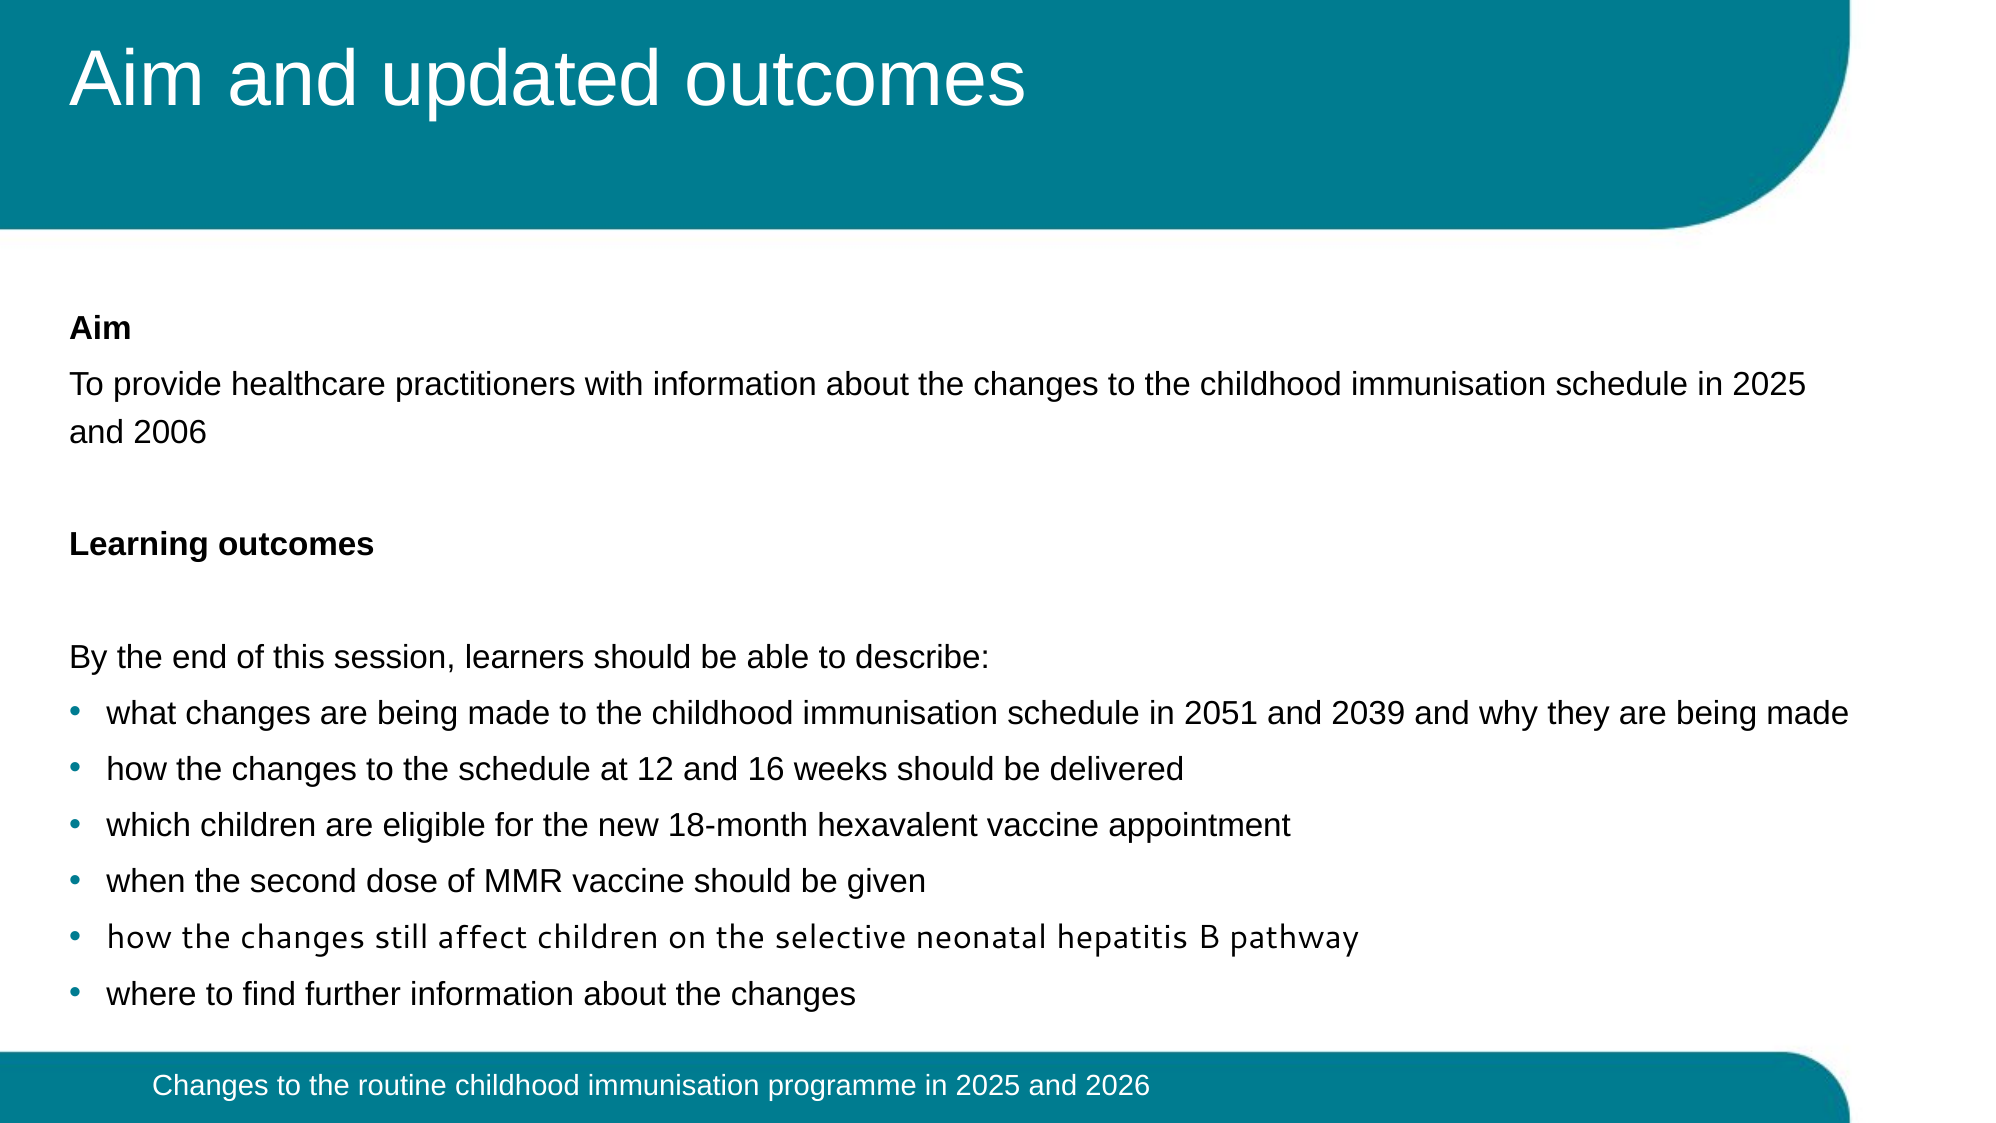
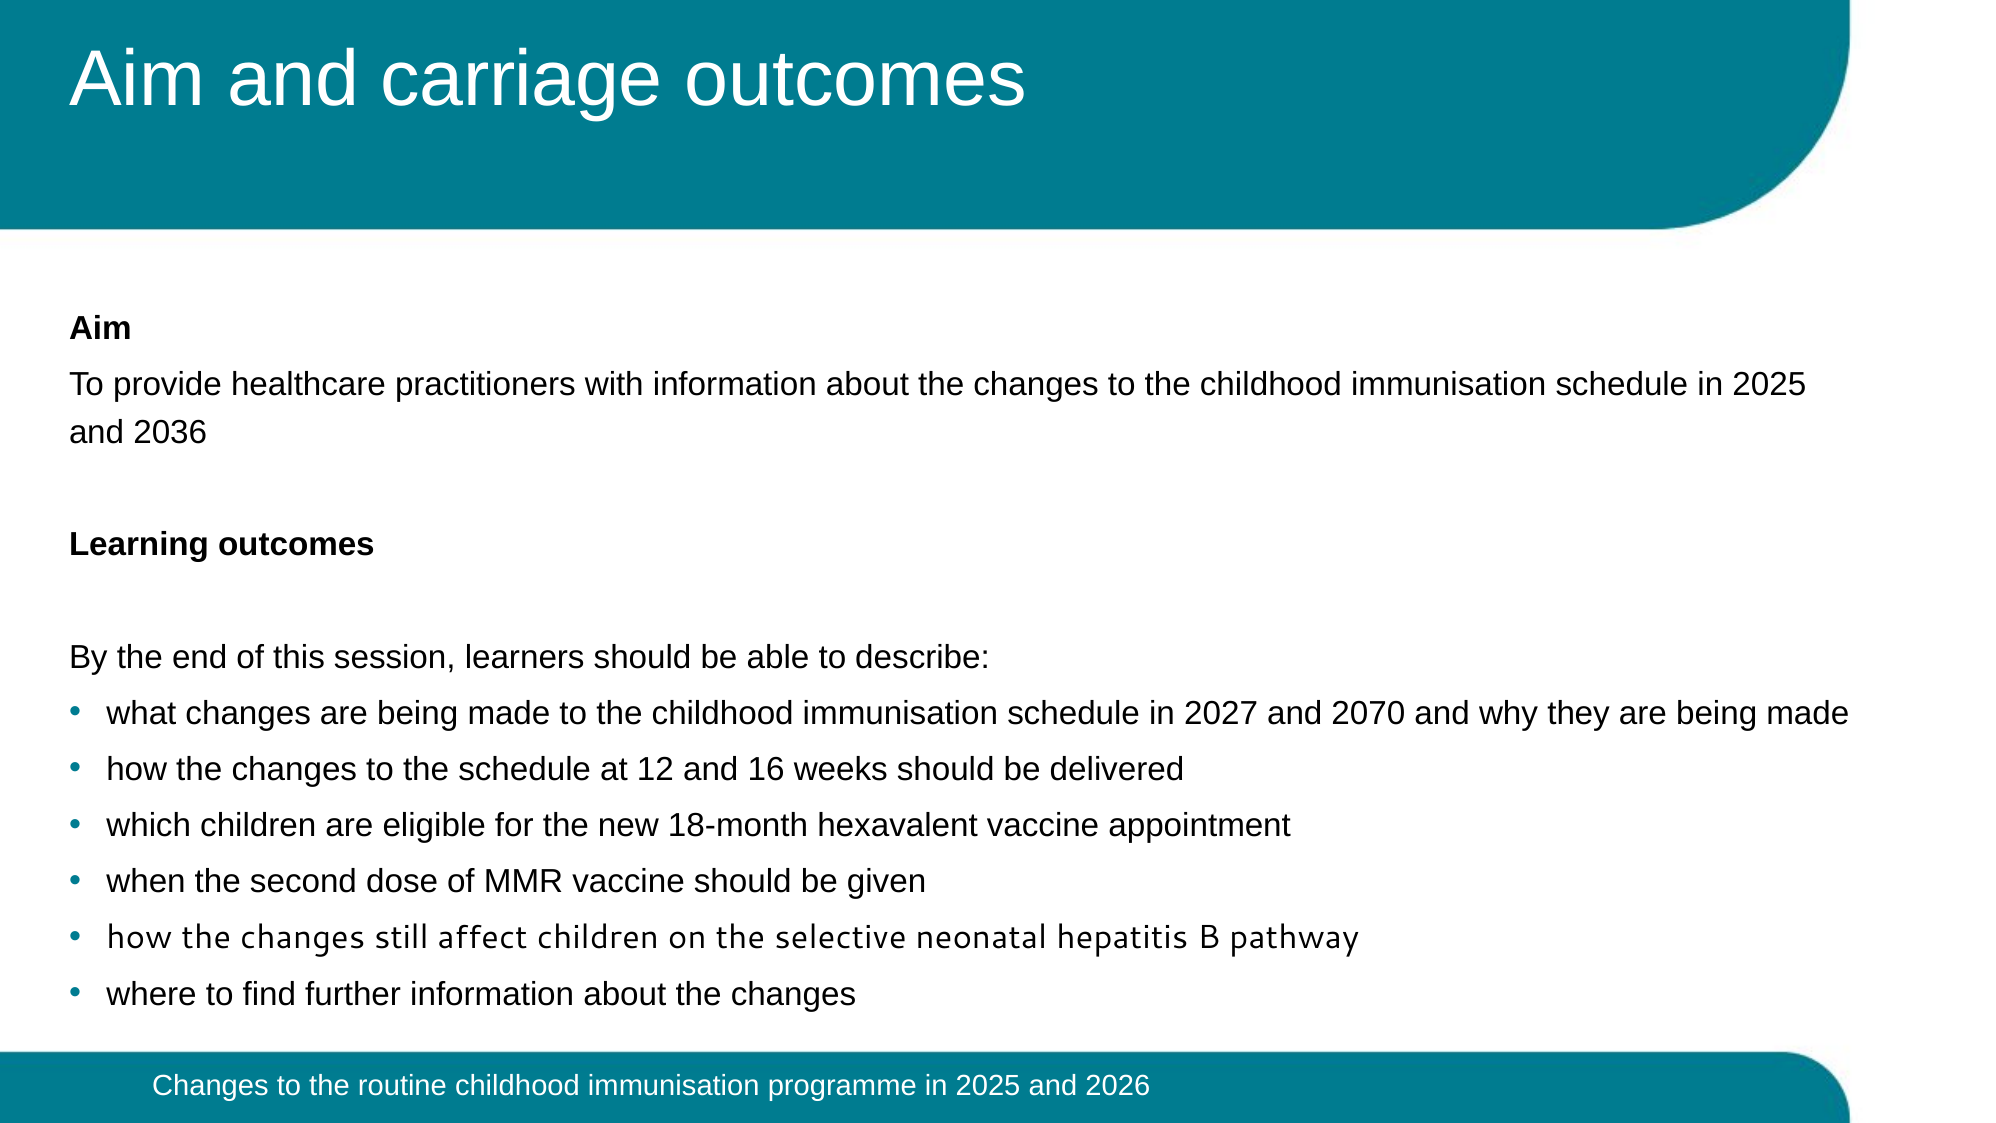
updated: updated -> carriage (522, 79)
2006: 2006 -> 2036 (170, 432)
2051: 2051 -> 2027 (1221, 713)
2039: 2039 -> 2070 (1368, 713)
